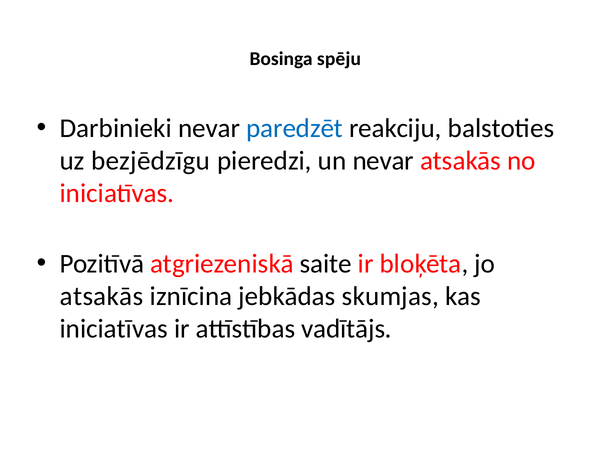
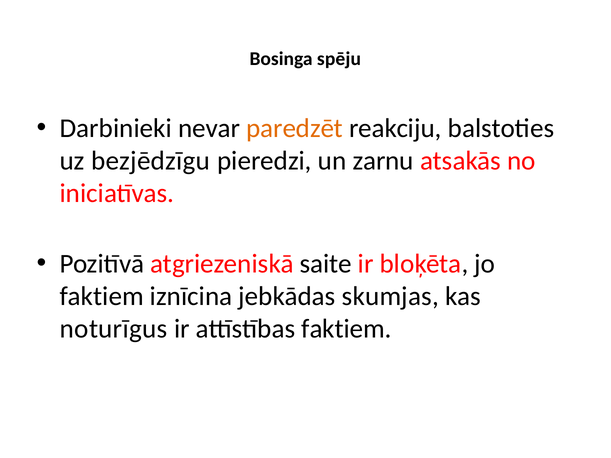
paredzēt colour: blue -> orange (295, 128)
un nevar: nevar -> zarnu (383, 161)
atsakās: atsakās -> faktiem (102, 297)
iniciatīvas: iniciatīvas -> noturīgus (114, 329)
attīstības vadītājs: vadītājs -> faktiem (347, 329)
